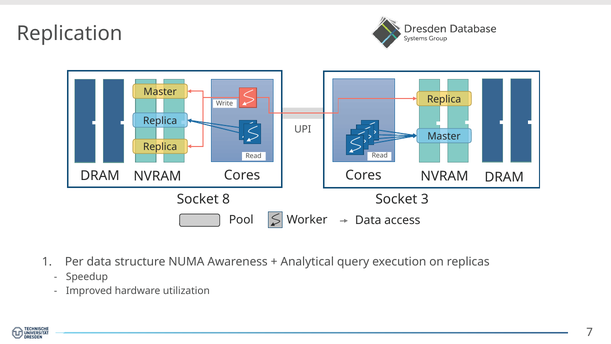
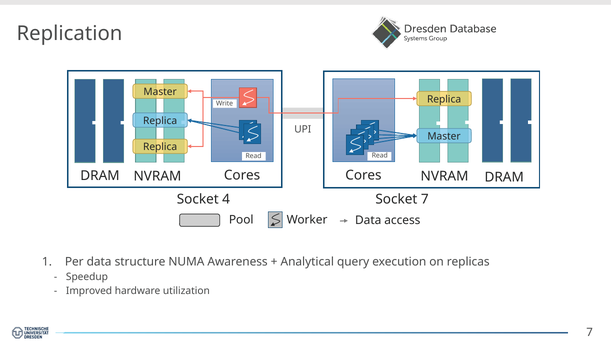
Socket 3: 3 -> 7 (425, 199)
8: 8 -> 4 (226, 199)
